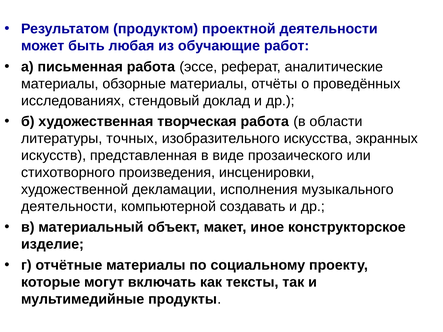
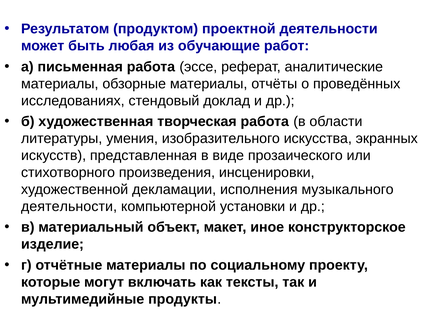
точных: точных -> умения (132, 139)
создавать: создавать -> установки (253, 207)
